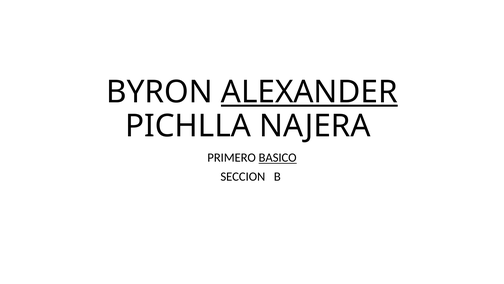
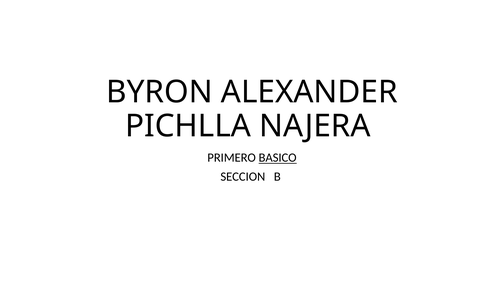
ALEXANDER underline: present -> none (309, 92)
